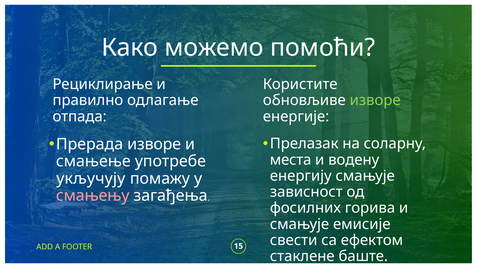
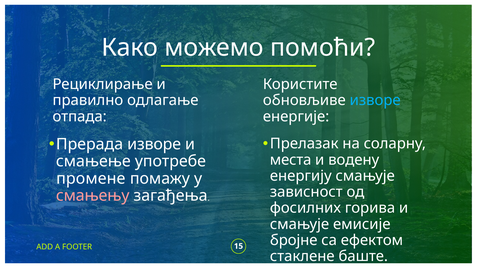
изворе colour: light green -> light blue (375, 101)
укључују: укључују -> промене (91, 179)
свести: свести -> бројне (294, 240)
